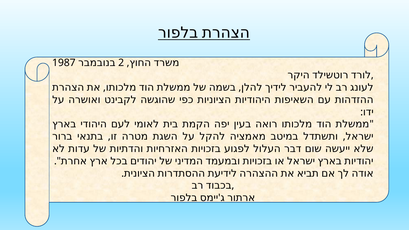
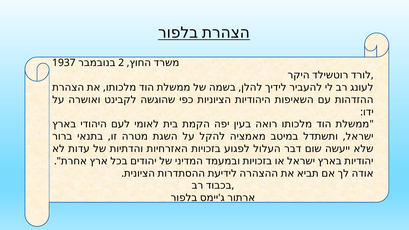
1987: 1987 -> 1937 (64, 63)
